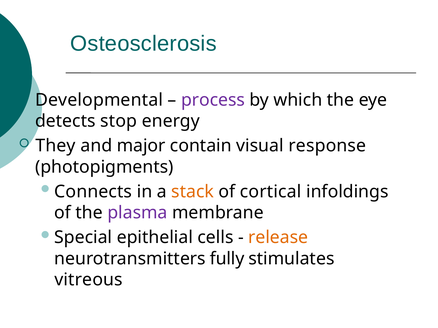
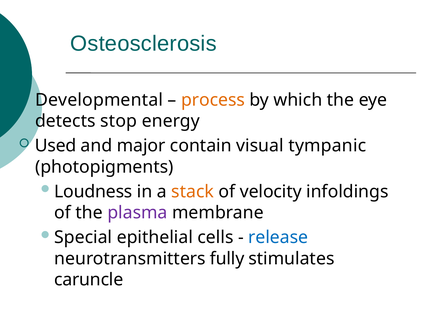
process colour: purple -> orange (213, 100)
They: They -> Used (56, 146)
response: response -> tympanic (327, 146)
Connects: Connects -> Loudness (93, 192)
cortical: cortical -> velocity (271, 192)
release colour: orange -> blue (278, 238)
vitreous: vitreous -> caruncle (89, 280)
